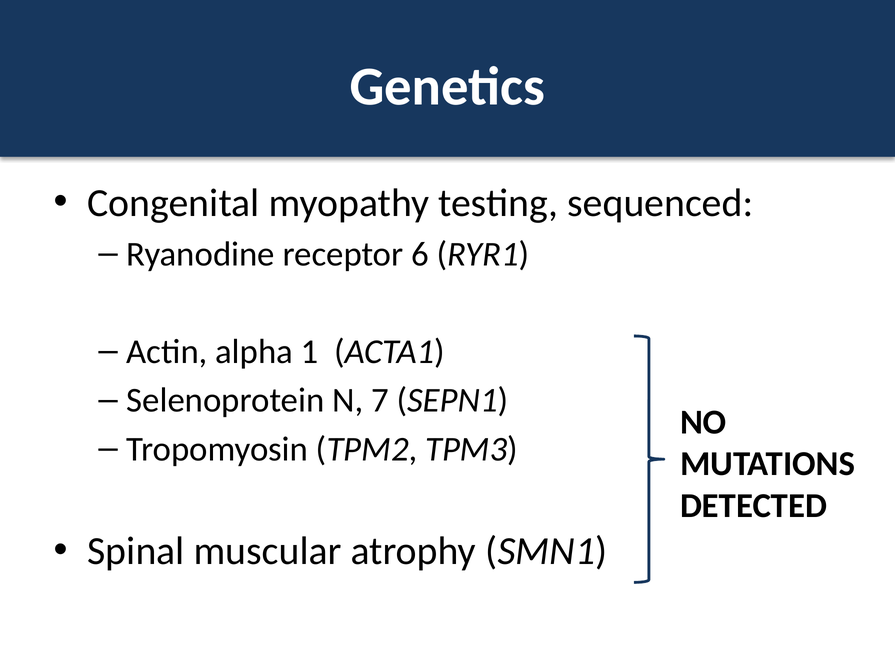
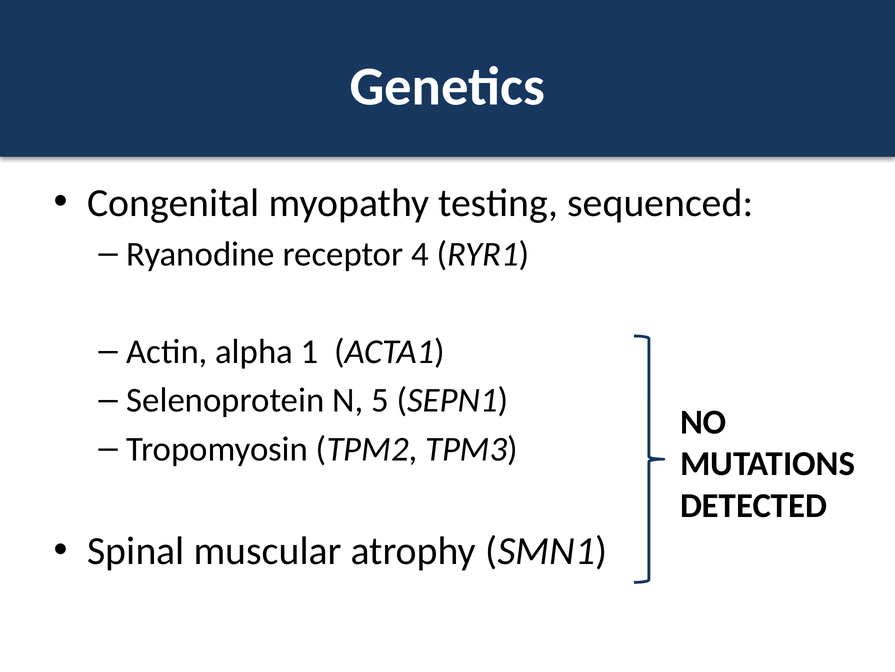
6: 6 -> 4 (420, 254)
7: 7 -> 5 (380, 400)
